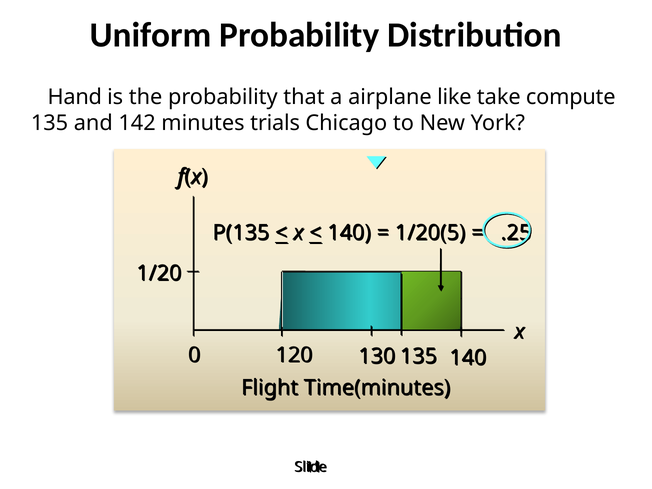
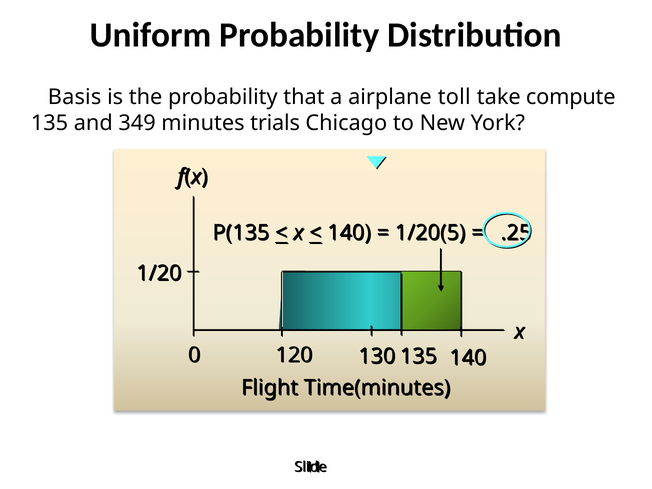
Hand: Hand -> Basis (75, 97)
like: like -> toll (454, 97)
142: 142 -> 349 (137, 123)
